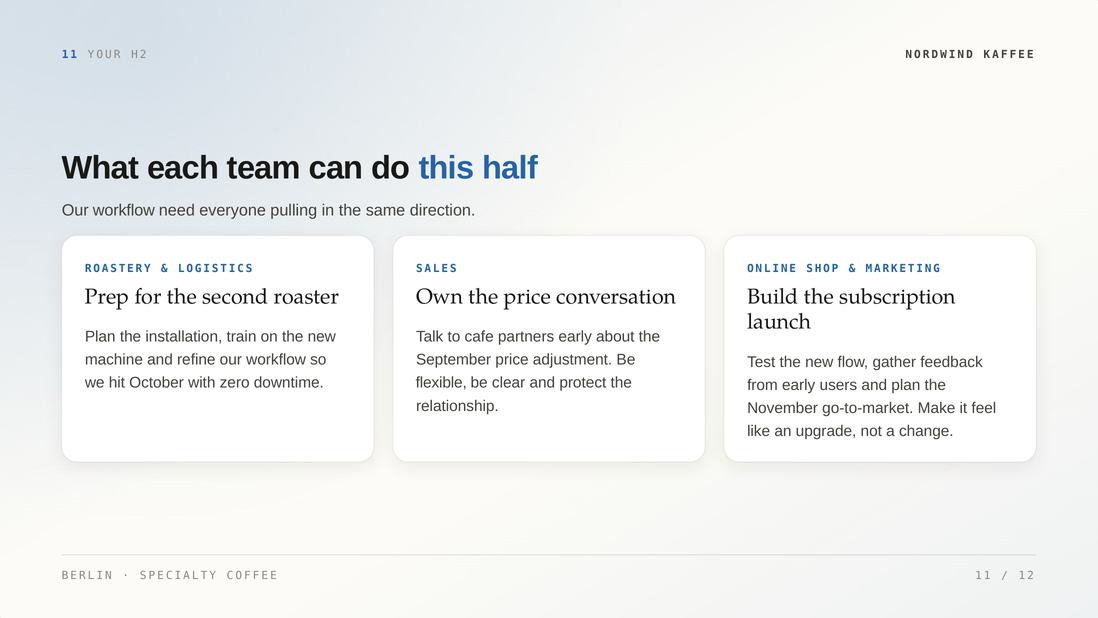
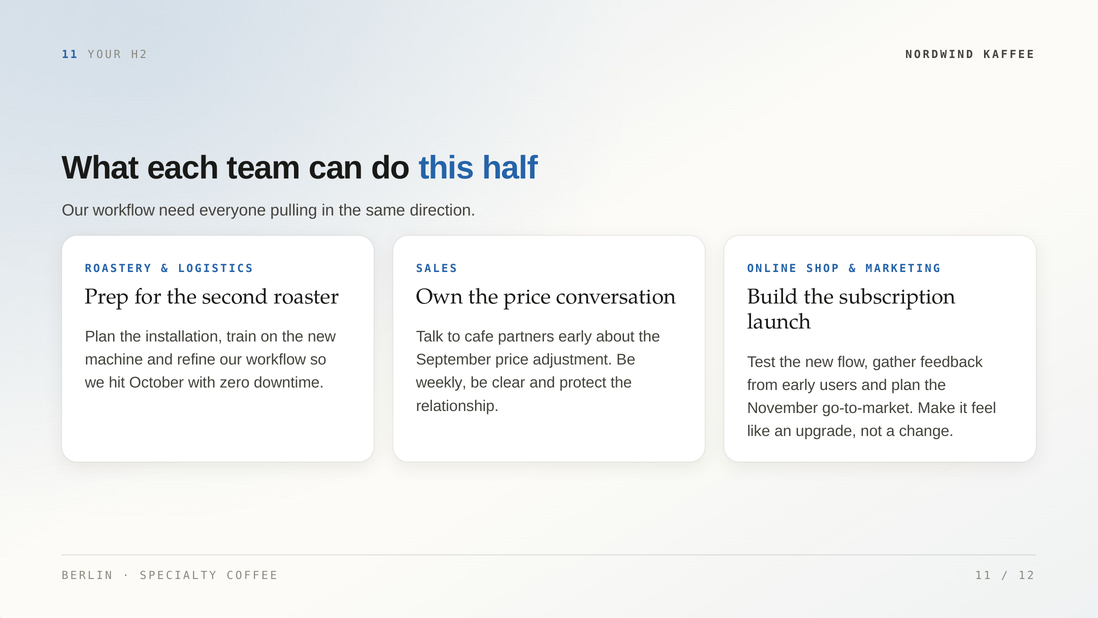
flexible: flexible -> weekly (441, 383)
